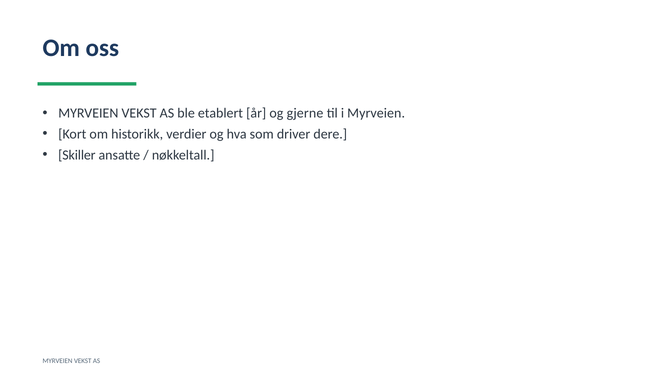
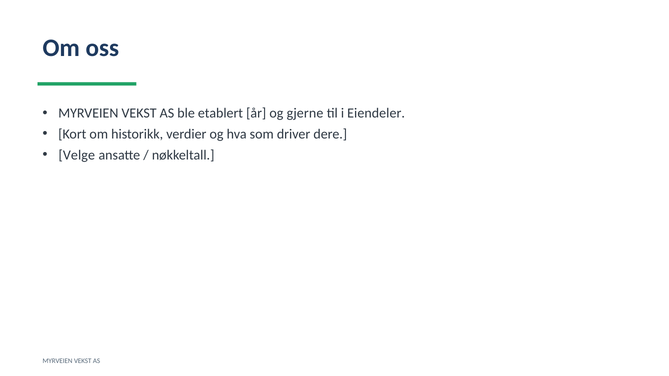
i Myrveien: Myrveien -> Eiendeler (376, 113)
Skiller: Skiller -> Velge (77, 155)
